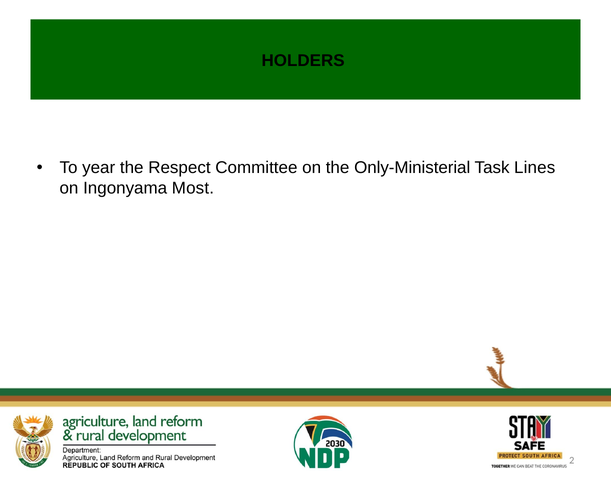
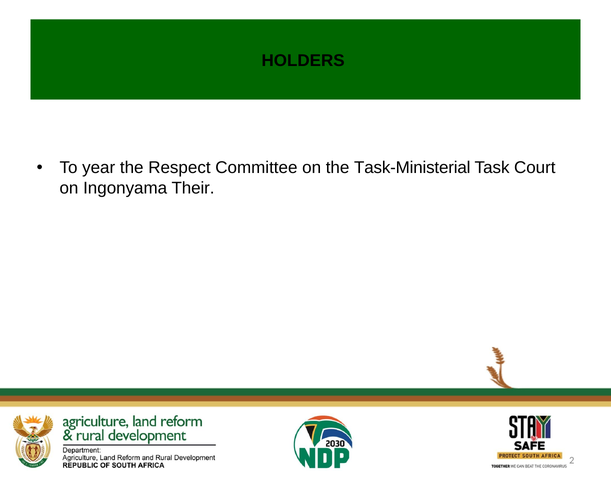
Only-Ministerial: Only-Ministerial -> Task-Ministerial (412, 168)
Lines: Lines -> Court (535, 168)
Most: Most -> Their (193, 188)
